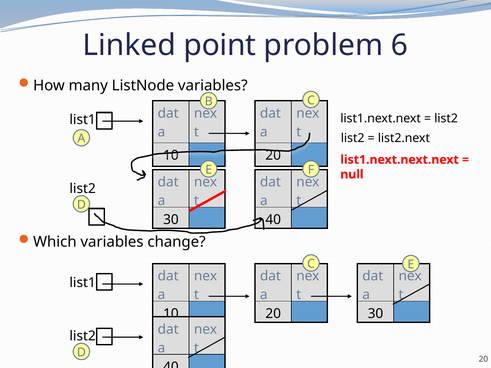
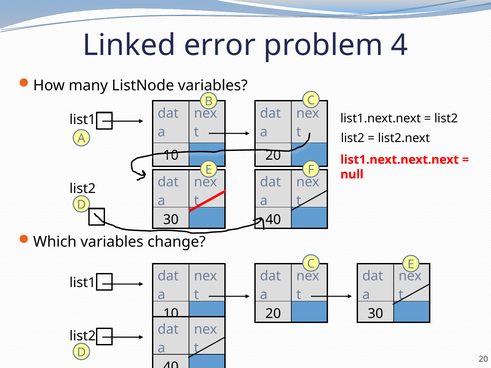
point: point -> error (220, 45)
6: 6 -> 4 (400, 45)
